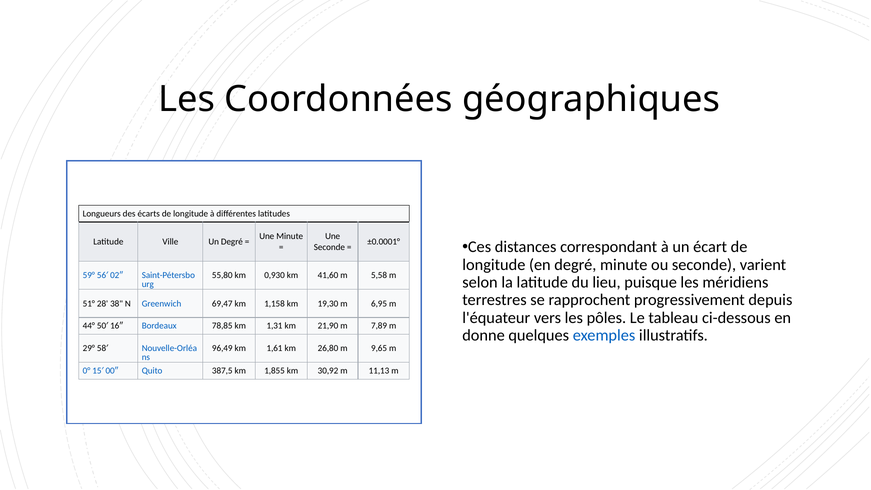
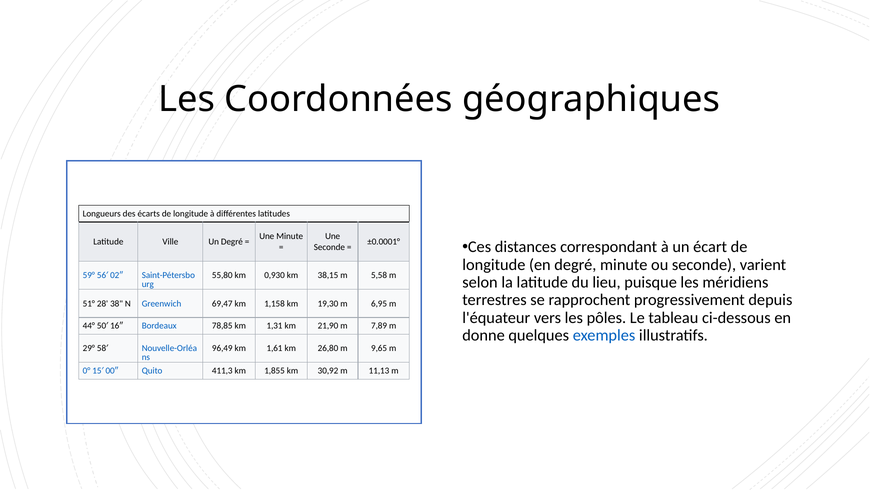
41,60: 41,60 -> 38,15 (328, 275)
387,5: 387,5 -> 411,3 (222, 371)
